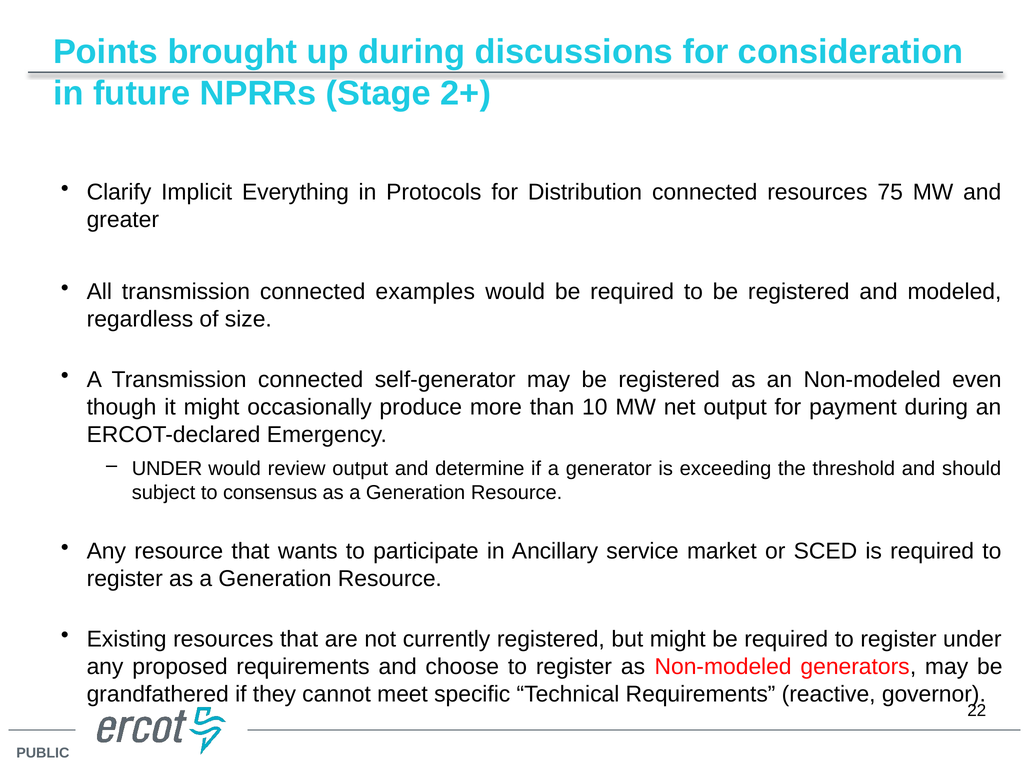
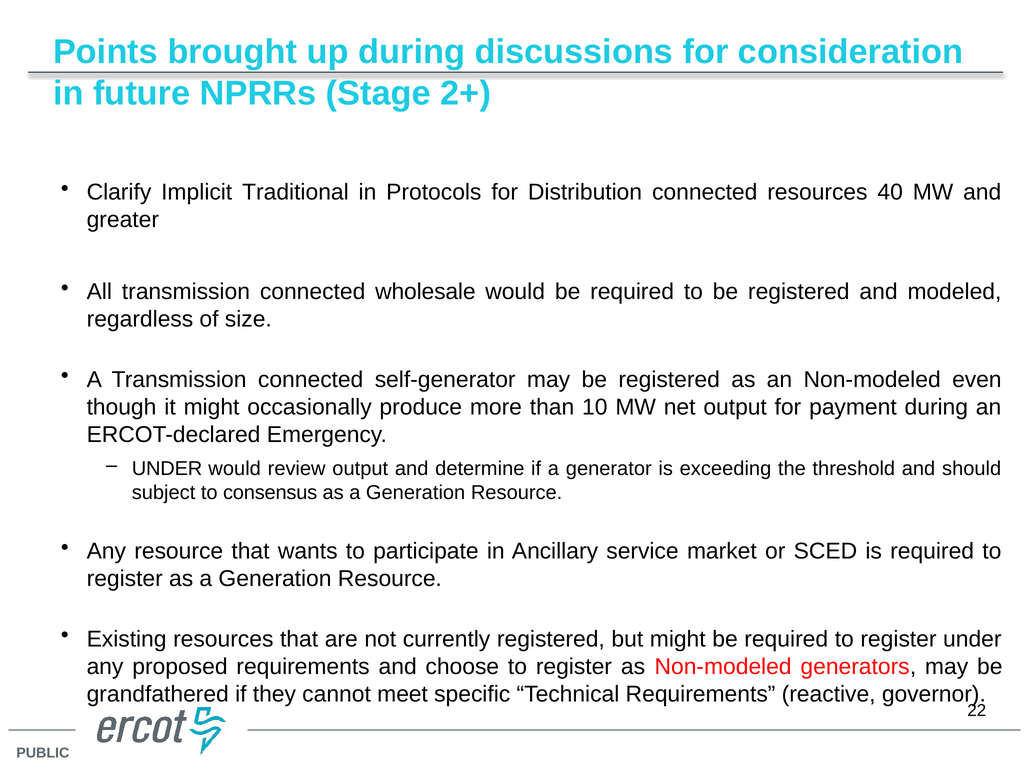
Everything: Everything -> Traditional (295, 192)
75: 75 -> 40 (890, 192)
examples: examples -> wholesale (425, 292)
